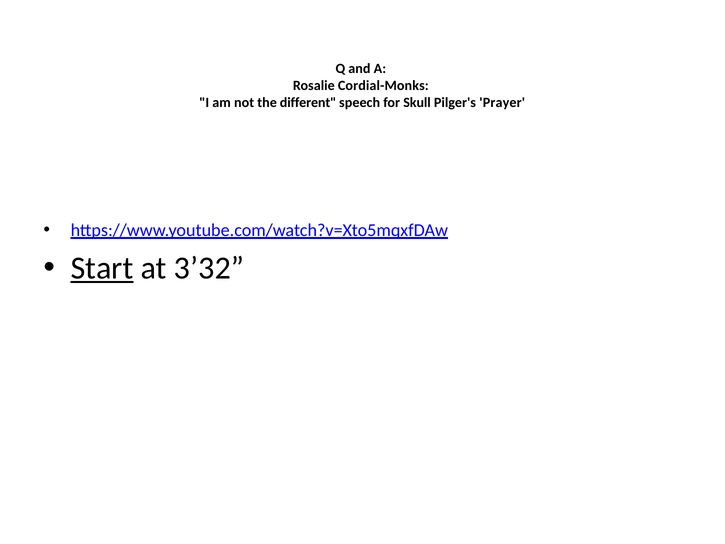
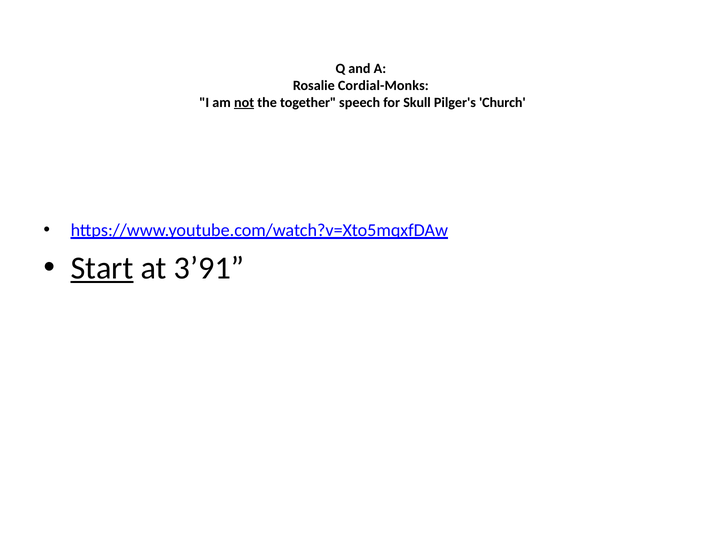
not underline: none -> present (244, 103)
different: different -> together (308, 103)
Prayer: Prayer -> Church (502, 103)
3’32: 3’32 -> 3’91 (209, 268)
